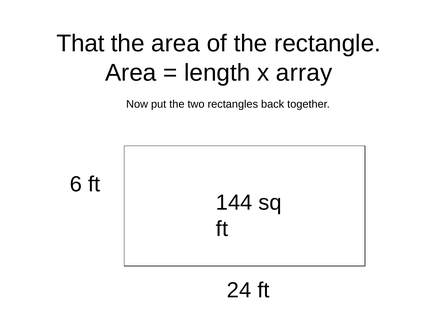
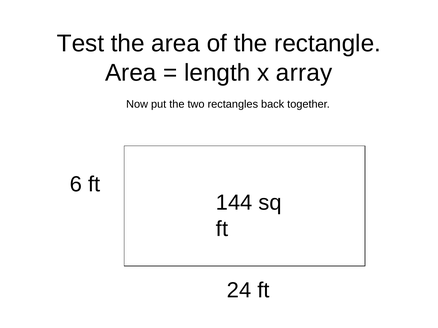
That: That -> Test (80, 44)
